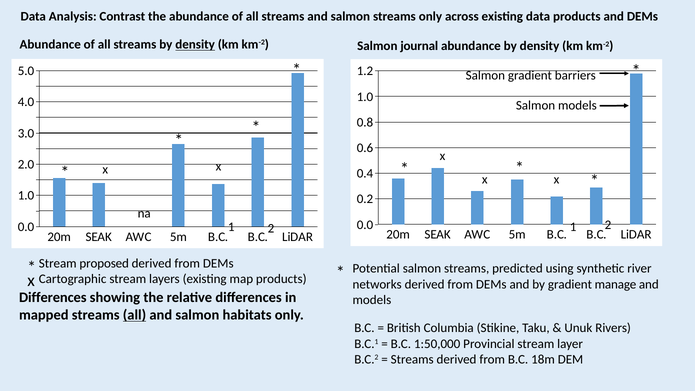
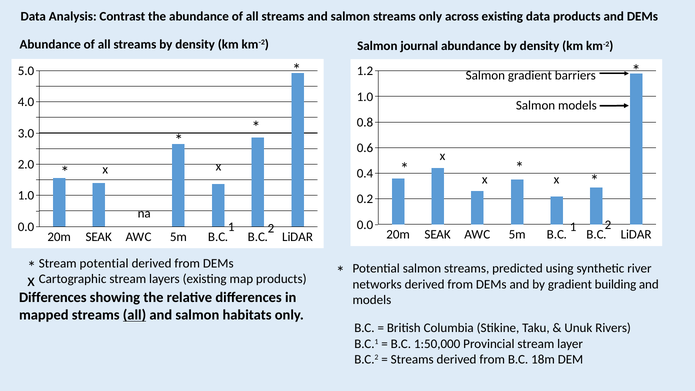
density underline: present -> none (195, 45)
Stream proposed: proposed -> potential (104, 263)
manage: manage -> building (616, 284)
